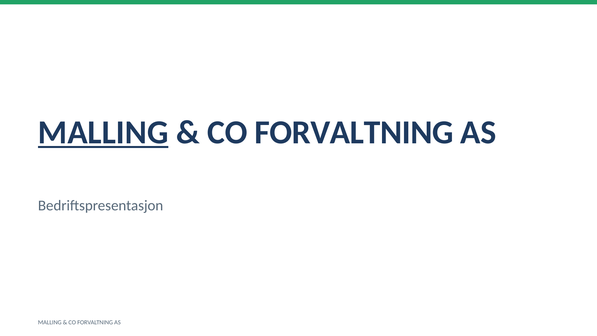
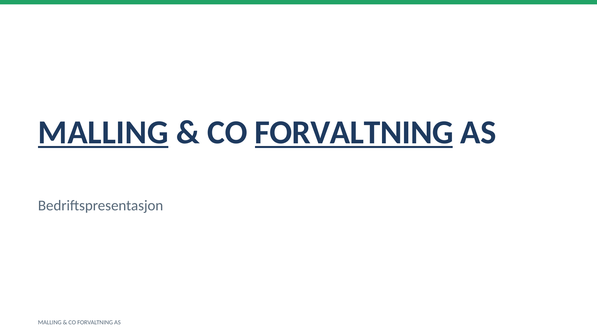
FORVALTNING underline: none -> present (354, 132)
